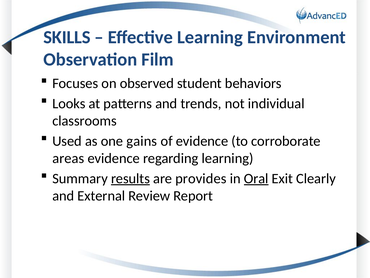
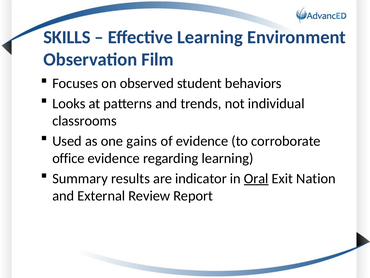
areas: areas -> office (68, 158)
results underline: present -> none (130, 178)
provides: provides -> indicator (201, 178)
Clearly: Clearly -> Nation (316, 178)
